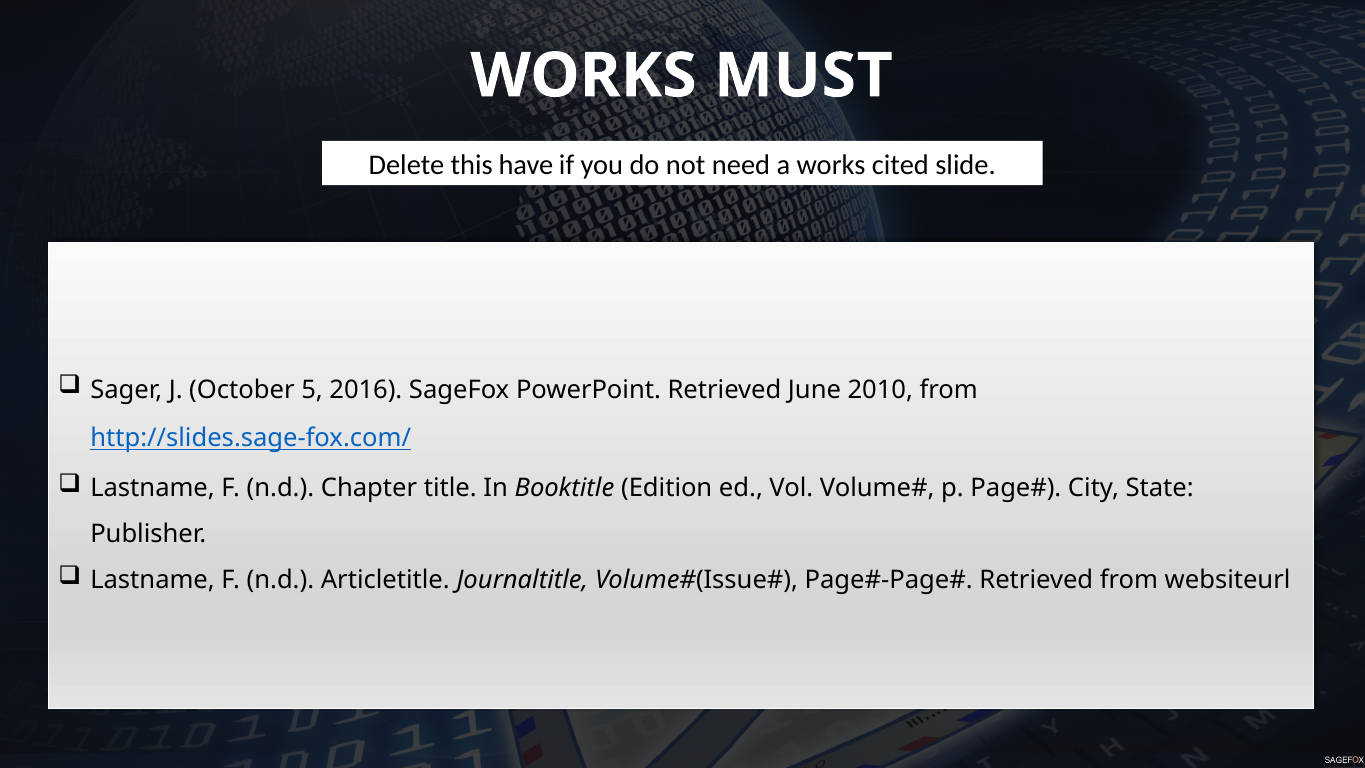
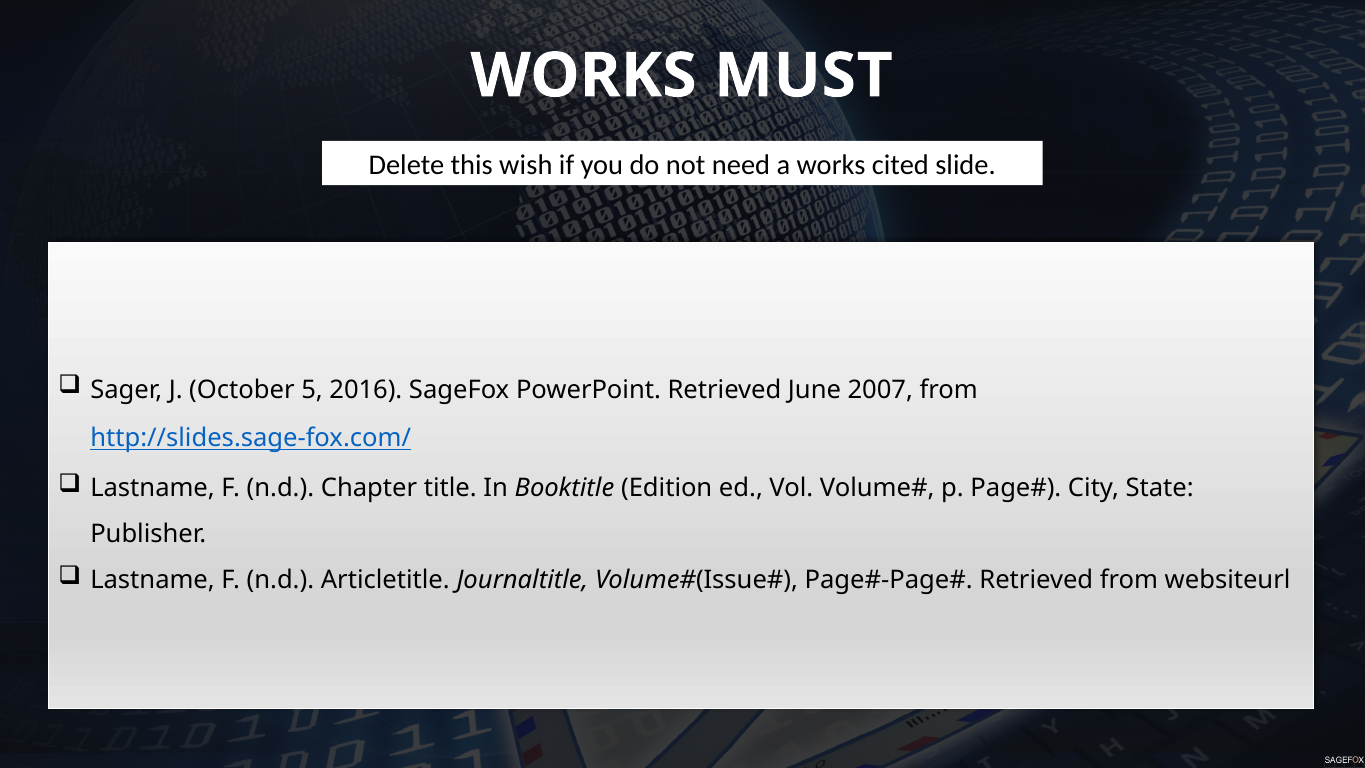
have: have -> wish (526, 165)
2010: 2010 -> 2007 (880, 390)
